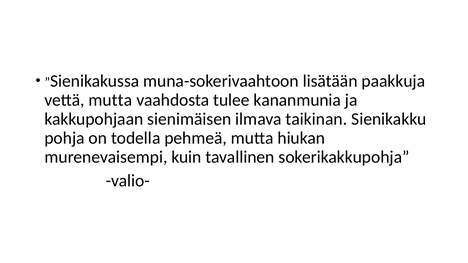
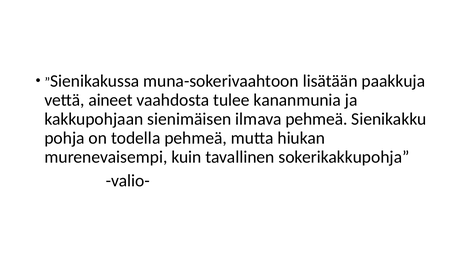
vettä mutta: mutta -> aineet (110, 100)
ilmava taikinan: taikinan -> pehmeä (316, 119)
